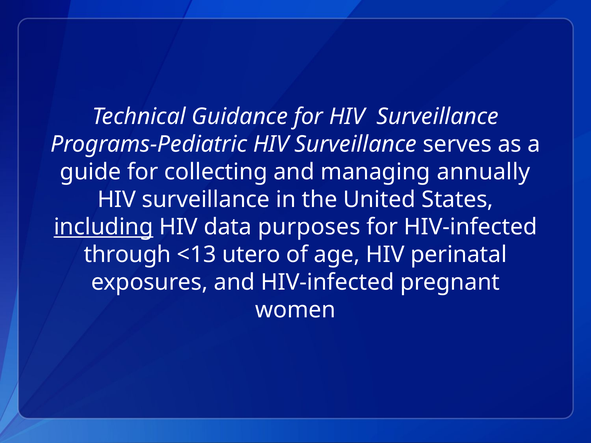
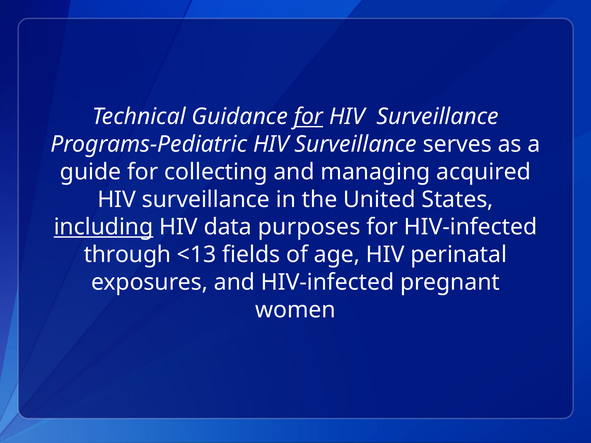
for underline: none -> present (308, 117)
annually: annually -> acquired (484, 172)
utero: utero -> fields (251, 255)
